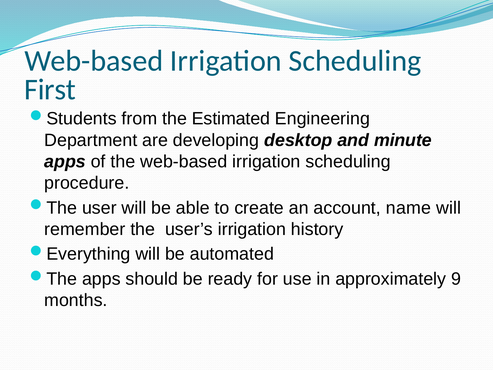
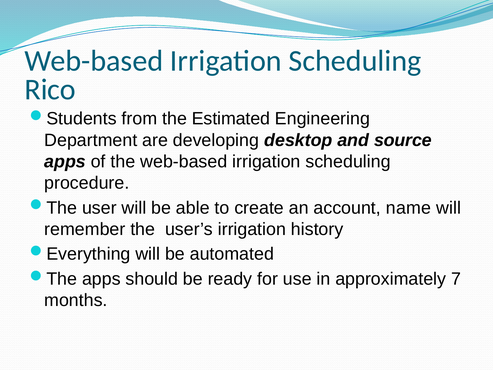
First: First -> Rico (50, 90)
minute: minute -> source (403, 140)
9: 9 -> 7 (456, 279)
